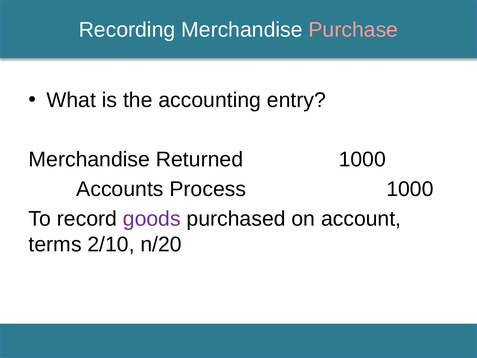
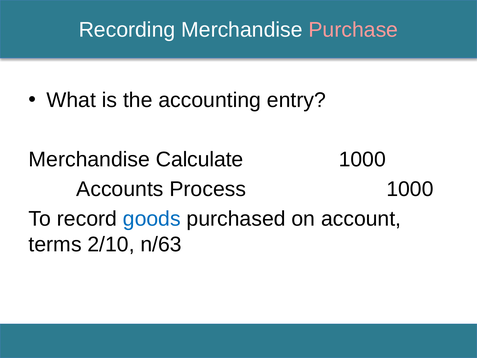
Returned: Returned -> Calculate (200, 159)
goods colour: purple -> blue (152, 219)
n/20: n/20 -> n/63 (161, 244)
